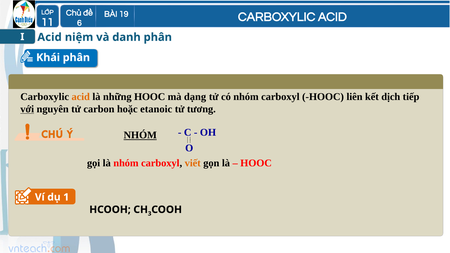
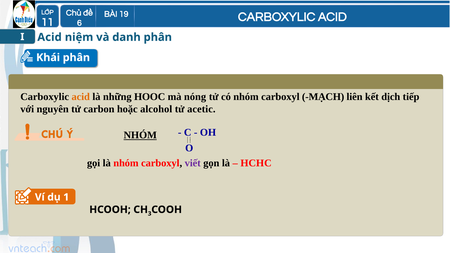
dạng: dạng -> nóng (195, 97)
carboxyl HOOC: HOOC -> MẠCH (323, 97)
với underline: present -> none (27, 109)
etanoic: etanoic -> alcohol (156, 109)
tương: tương -> acetic (201, 109)
viết colour: orange -> purple (193, 163)
HOOC: HOOC -> HCHC (256, 163)
